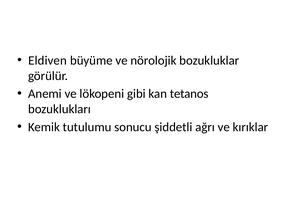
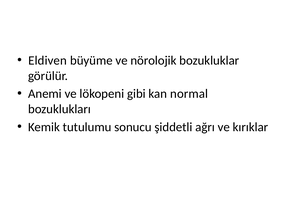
tetanos: tetanos -> normal (189, 94)
